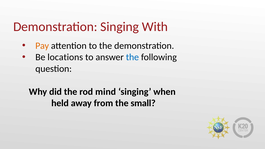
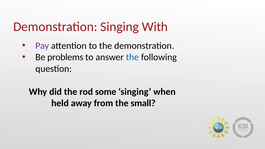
Pay colour: orange -> purple (42, 46)
locations: locations -> problems (65, 57)
mind: mind -> some (106, 92)
